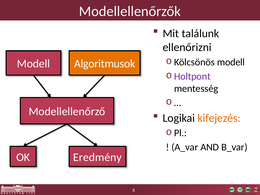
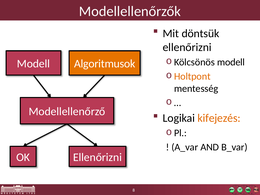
találunk: találunk -> döntsük (200, 33)
Holtpont colour: purple -> orange (192, 76)
OK Eredmény: Eredmény -> Ellenőrizni (97, 157)
